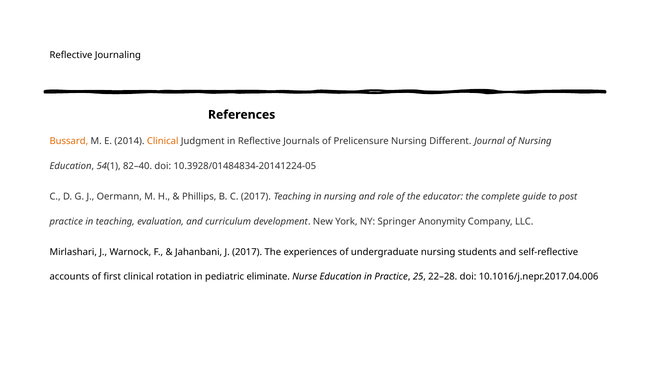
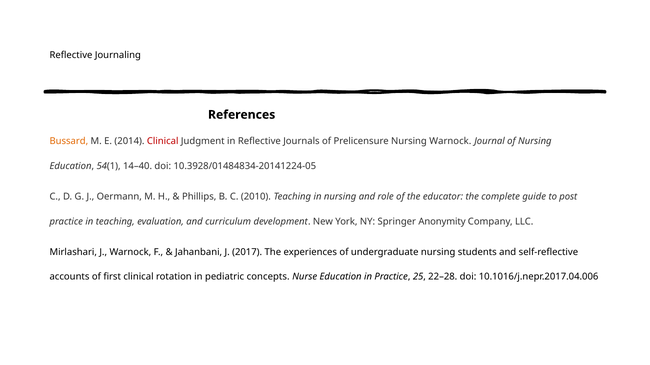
Clinical colour: orange -> red (163, 141)
Nursing Different: Different -> Warnock (450, 141)
82–40: 82–40 -> 14–40 (138, 166)
C 2017: 2017 -> 2010 (256, 197)
eliminate: eliminate -> concepts (268, 277)
